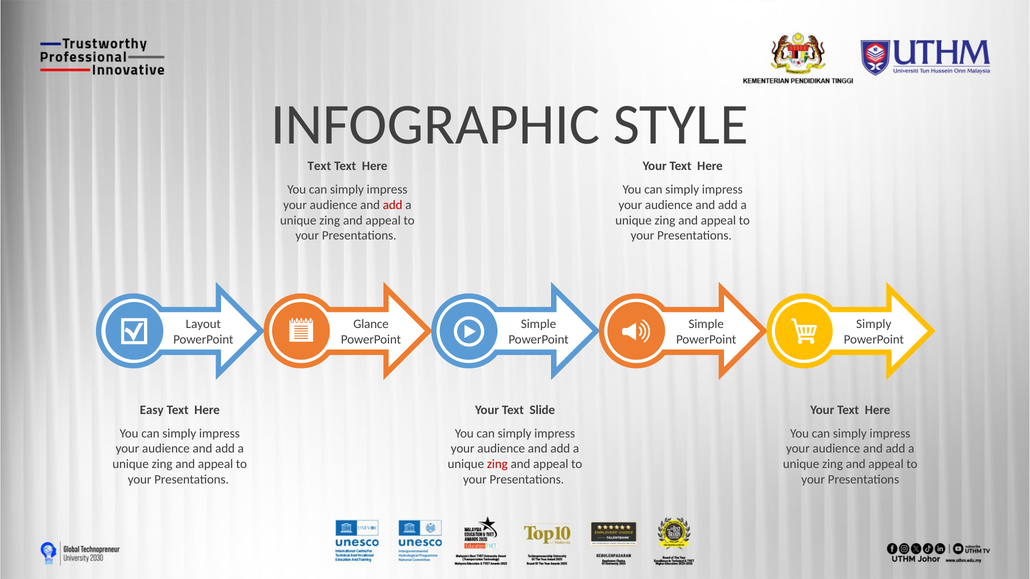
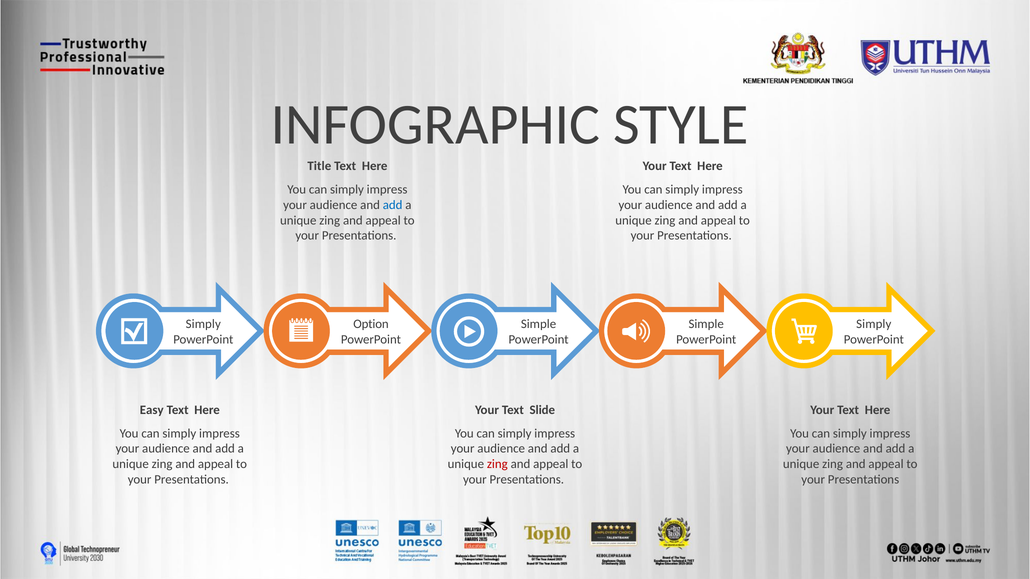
Text: Text -> Title (319, 166)
add colour: red -> blue (393, 205)
Layout: Layout -> Simply (203, 324)
Glance: Glance -> Option (371, 324)
